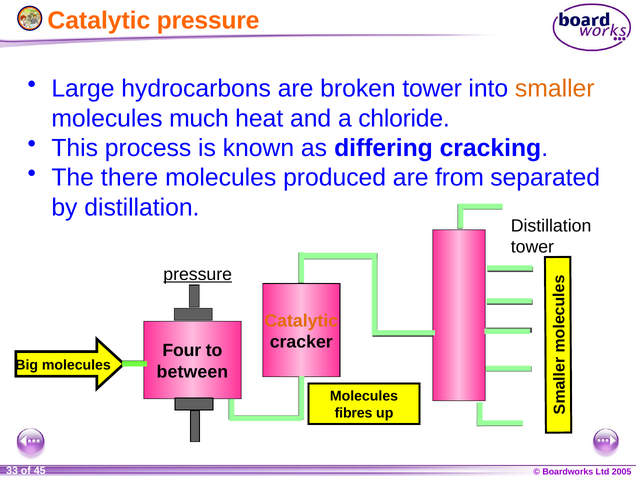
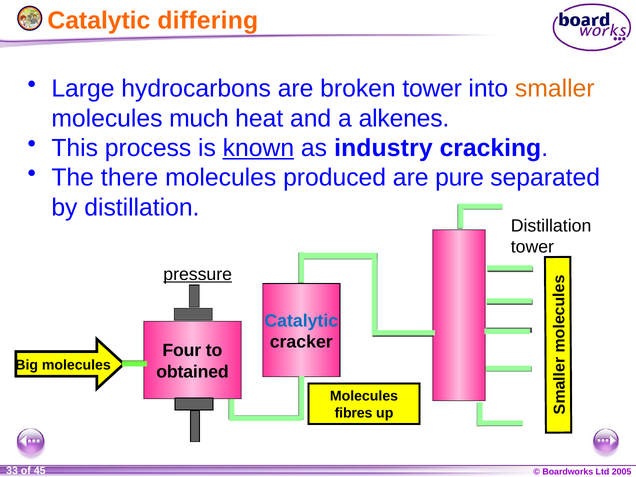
Catalytic pressure: pressure -> differing (208, 21)
chloride: chloride -> alkenes (404, 118)
known underline: none -> present (258, 148)
differing: differing -> industry (383, 148)
from: from -> pure (460, 178)
Catalytic colour: orange -> blue (301, 321)
between: between -> obtained (193, 372)
